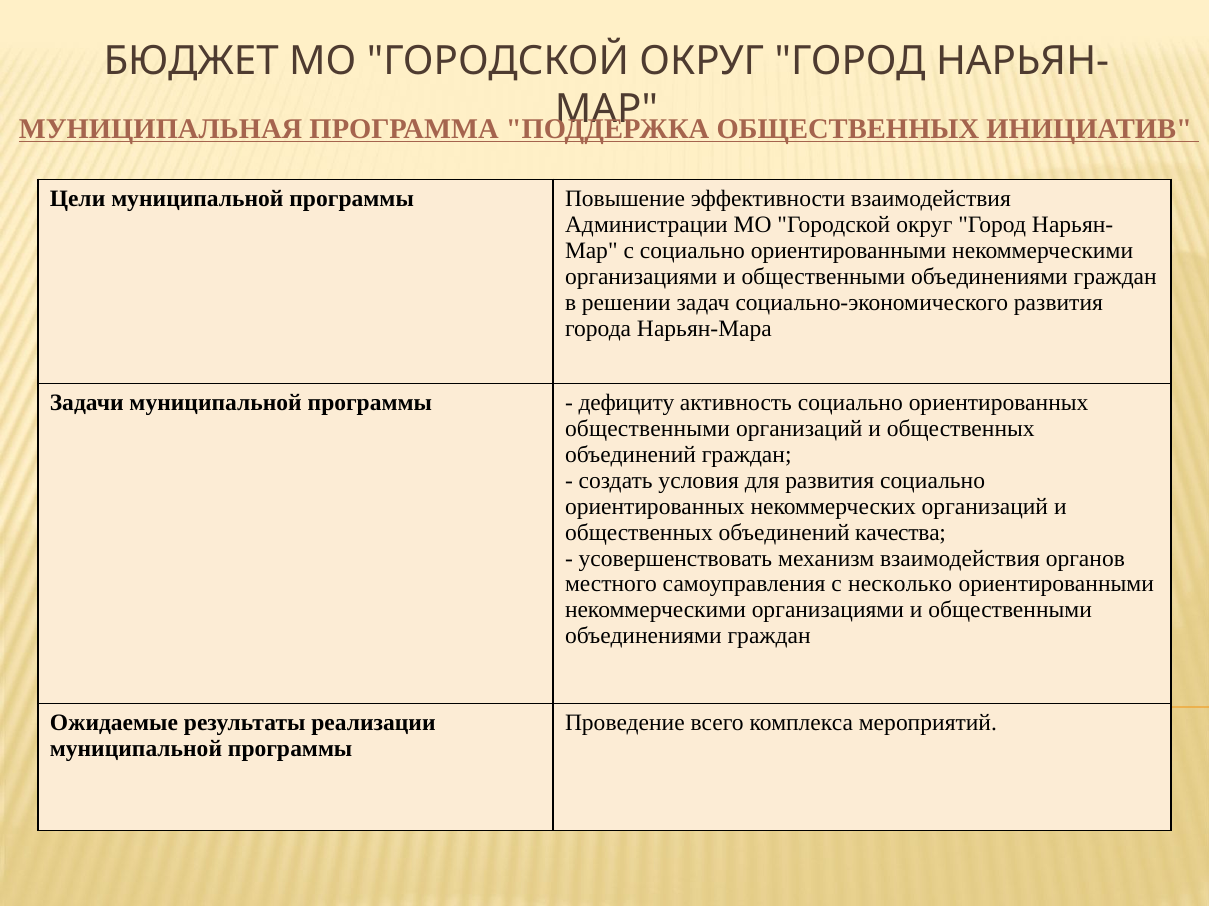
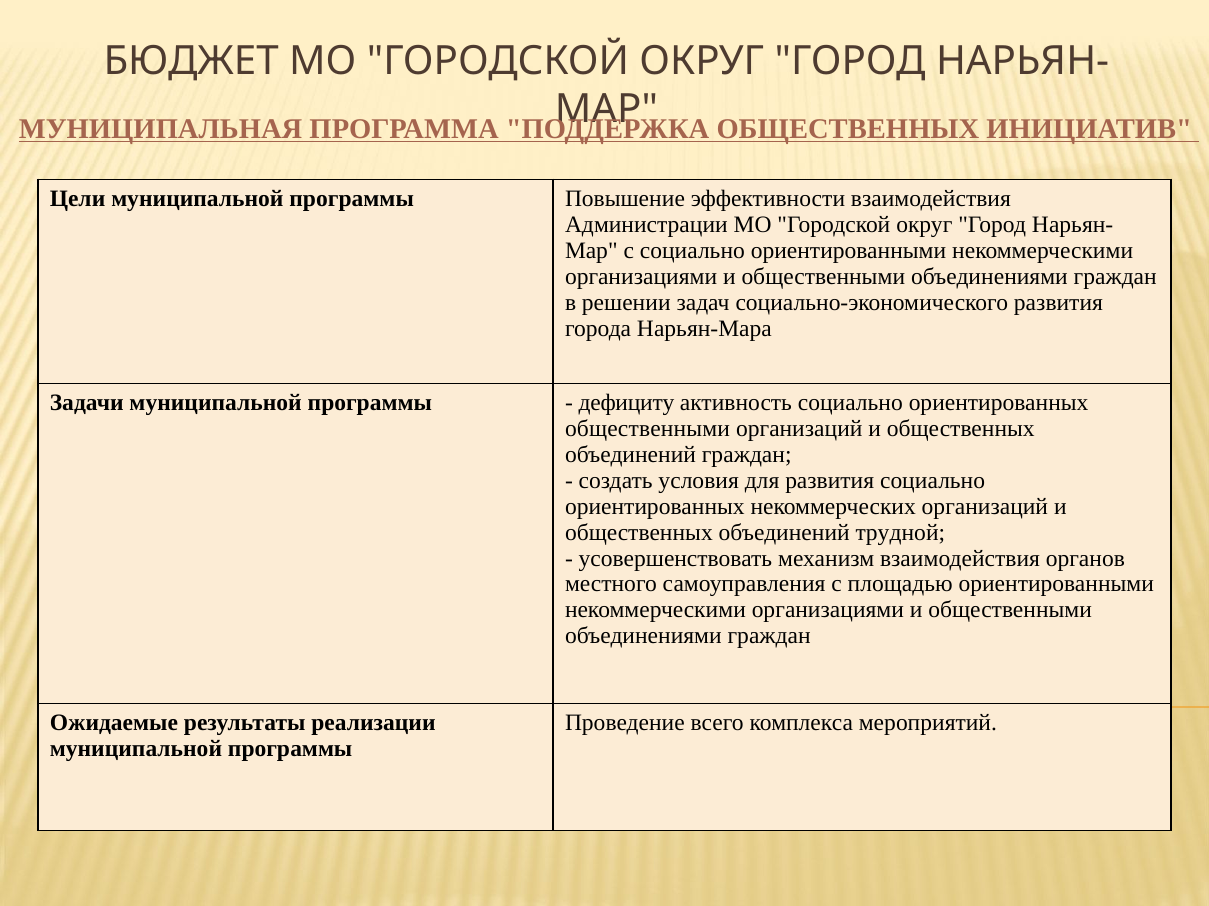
качества: качества -> трудной (900, 533)
несколько: несколько -> площадью (900, 585)
